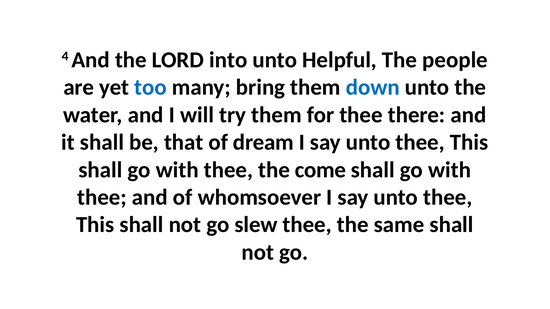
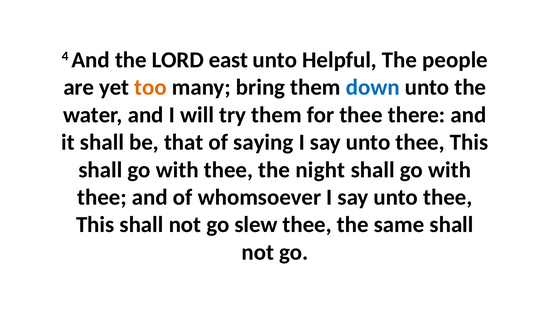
into: into -> east (228, 60)
too colour: blue -> orange (150, 88)
dream: dream -> saying (263, 143)
come: come -> night (320, 170)
